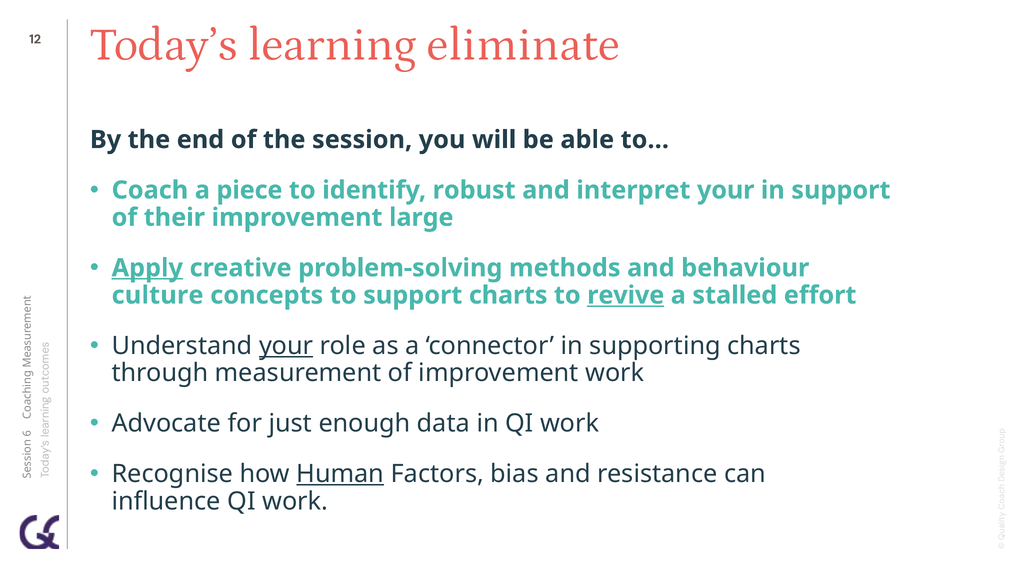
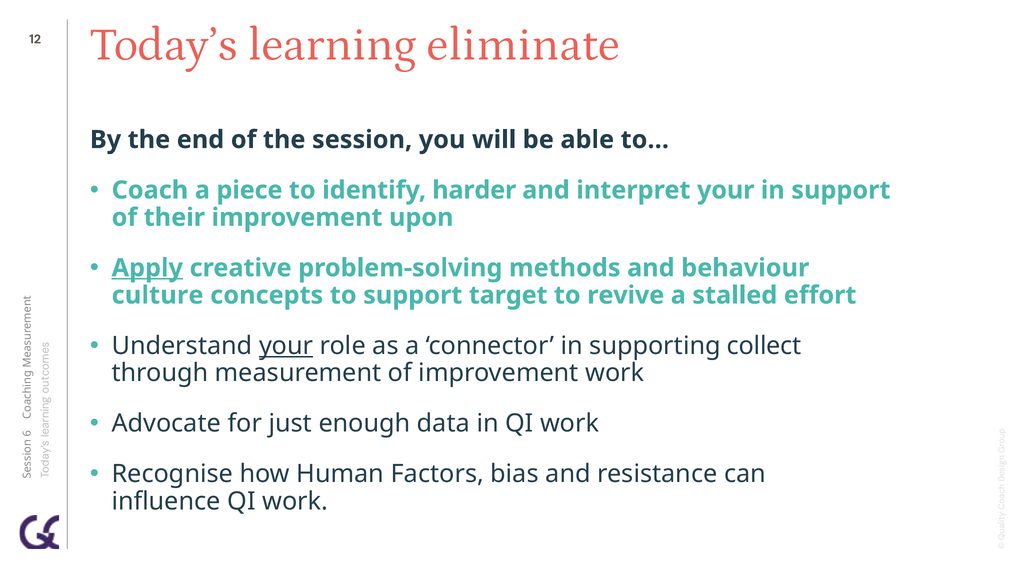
robust: robust -> harder (474, 190)
large: large -> upon (421, 217)
support charts: charts -> target (508, 295)
revive underline: present -> none (626, 295)
supporting charts: charts -> collect (764, 346)
Human underline: present -> none (340, 474)
